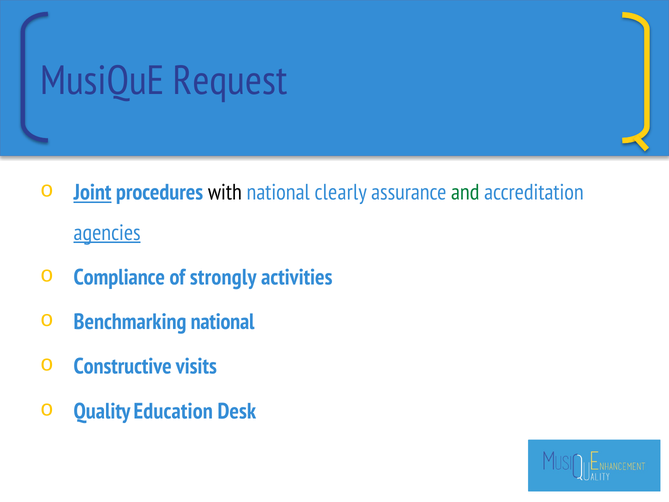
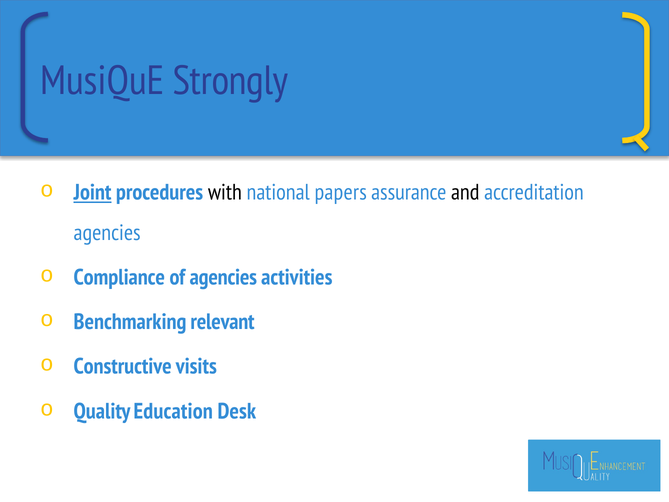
Request: Request -> Strongly (231, 81)
clearly: clearly -> papers (341, 192)
and colour: green -> black (465, 192)
agencies underline: present -> none (107, 233)
of strongly: strongly -> agencies (223, 277)
Benchmarking national: national -> relevant (223, 322)
